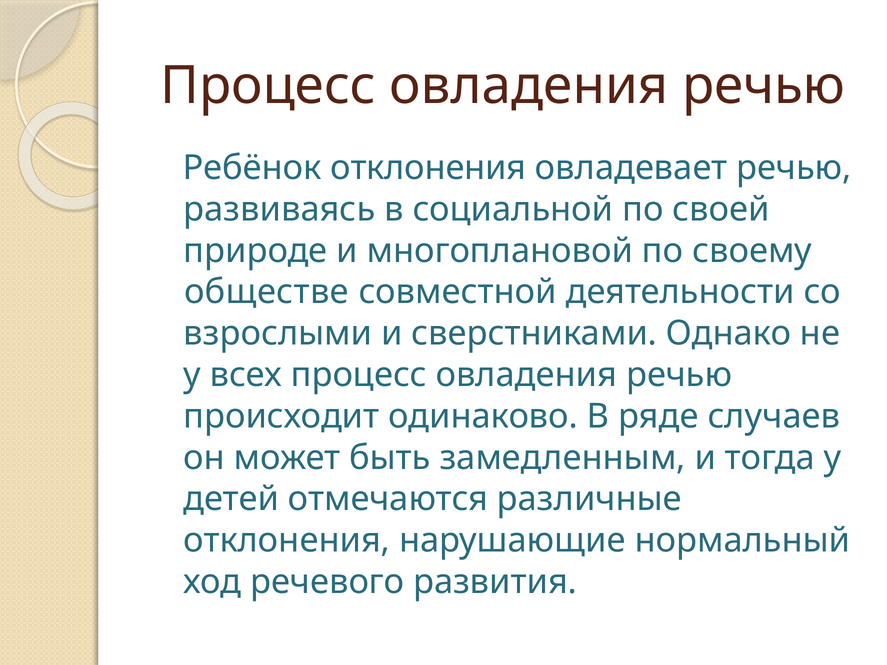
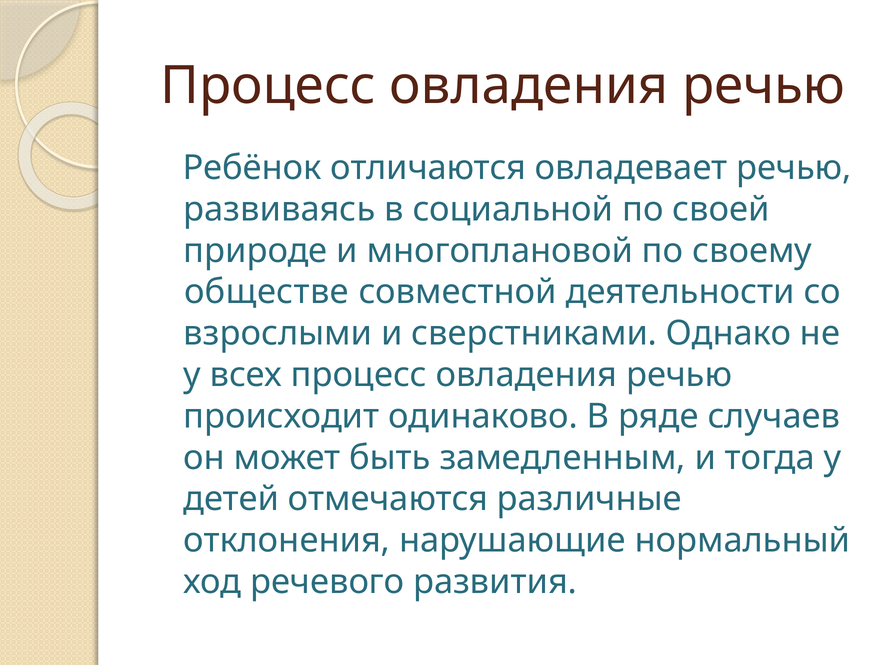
Ребёнок отклонения: отклонения -> отличаются (428, 168)
